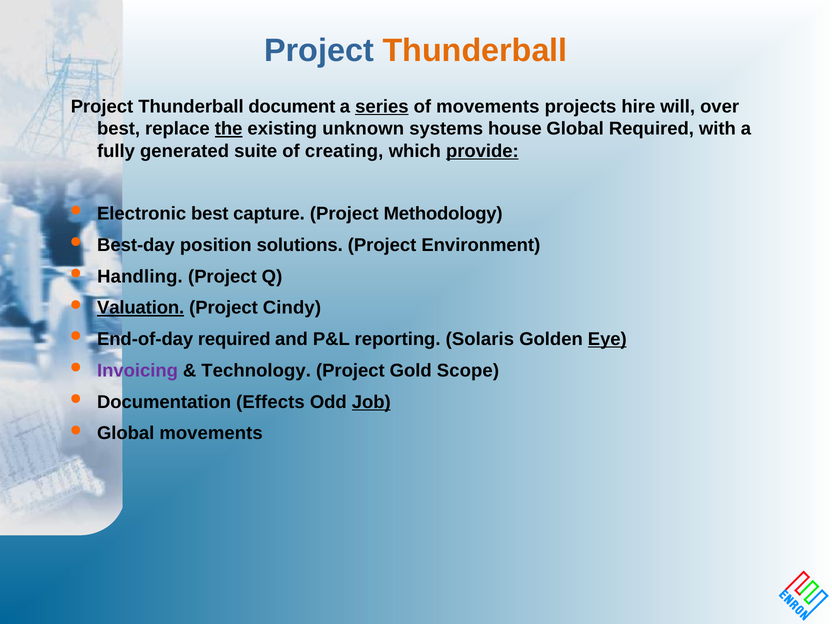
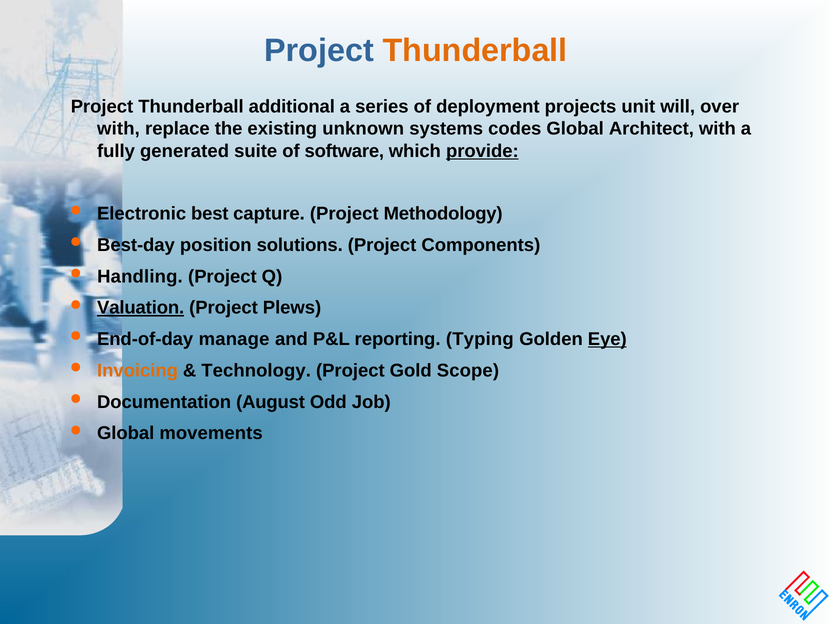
document: document -> additional (292, 107)
series underline: present -> none (382, 107)
of movements: movements -> deployment (488, 107)
hire: hire -> unit (638, 107)
best: best -> with (118, 129)
the underline: present -> none (229, 129)
house: house -> codes (515, 129)
Global Required: Required -> Architect (651, 129)
creating: creating -> software (344, 151)
Environment: Environment -> Components (481, 245)
Cindy: Cindy -> Plews (292, 308)
End-of-day required: required -> manage (234, 339)
Solaris: Solaris -> Typing (480, 339)
Invoicing colour: purple -> orange (138, 371)
Effects: Effects -> August (271, 402)
Job underline: present -> none (371, 402)
